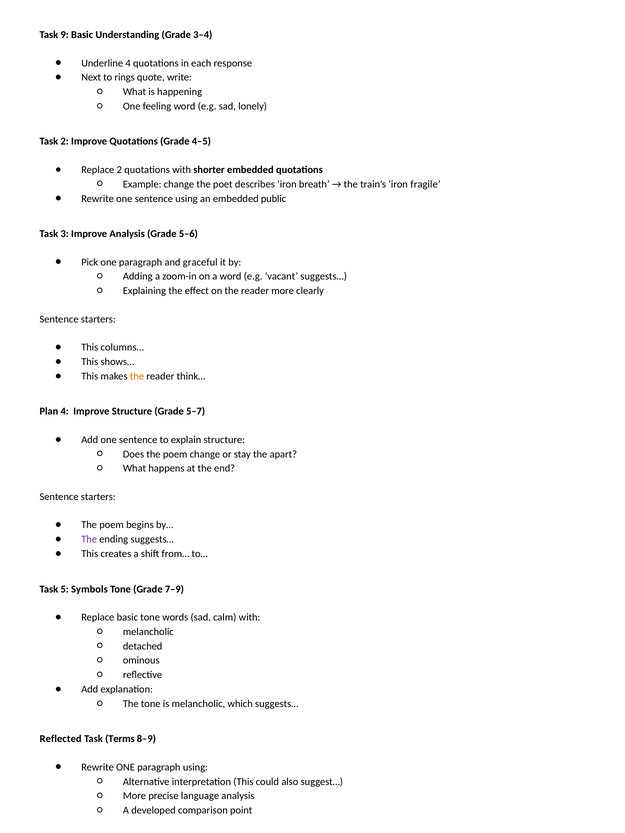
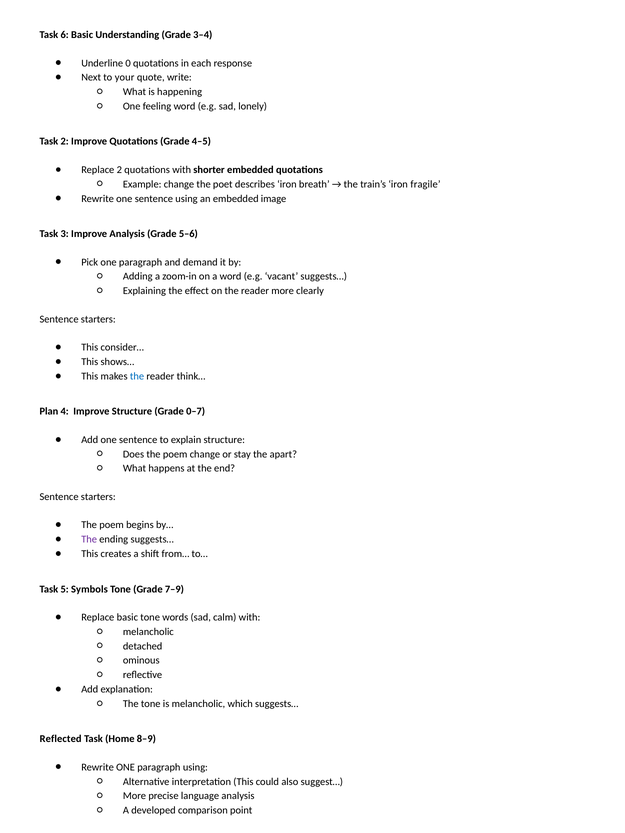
9: 9 -> 6 (65, 35)
Underline 4: 4 -> 0 (128, 63)
rings: rings -> your (125, 78)
public: public -> image (274, 199)
graceful: graceful -> demand (200, 262)
columns…: columns… -> consider… (122, 348)
the colour: orange -> blue (137, 376)
5–7: 5–7 -> 0–7 (196, 412)
Terms: Terms -> Home (120, 739)
